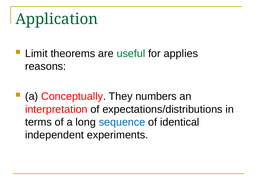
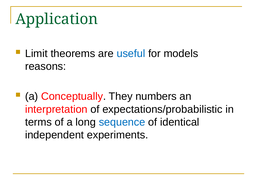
useful colour: green -> blue (131, 53)
applies: applies -> models (181, 53)
expectations/distributions: expectations/distributions -> expectations/probabilistic (162, 109)
